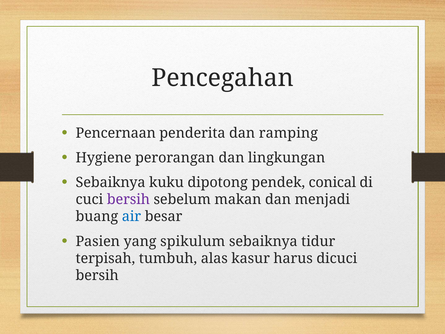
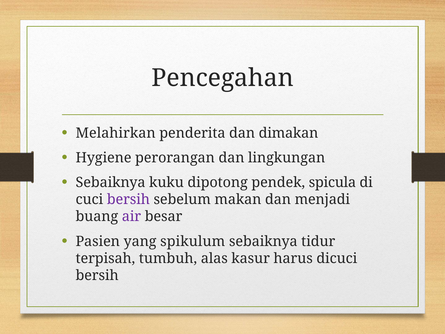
Pencernaan: Pencernaan -> Melahirkan (116, 133)
ramping: ramping -> dimakan (288, 133)
conical: conical -> spicula (332, 182)
air colour: blue -> purple (131, 216)
